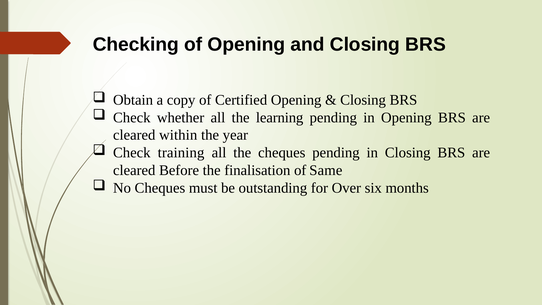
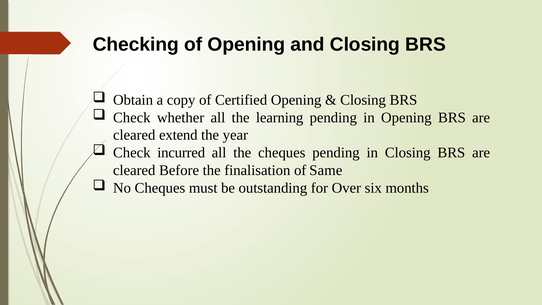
within: within -> extend (178, 135)
training: training -> incurred (181, 153)
